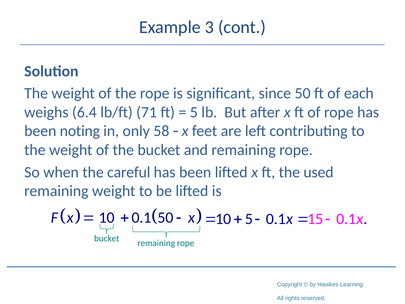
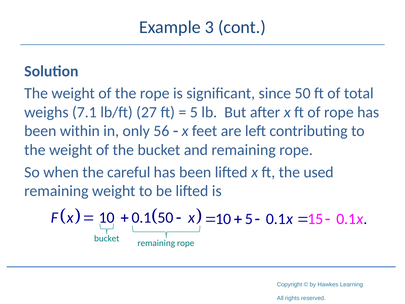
each: each -> total (359, 93)
6.4: 6.4 -> 7.1 (84, 112)
71: 71 -> 27 (147, 112)
noting: noting -> within (80, 131)
58: 58 -> 56 (161, 131)
